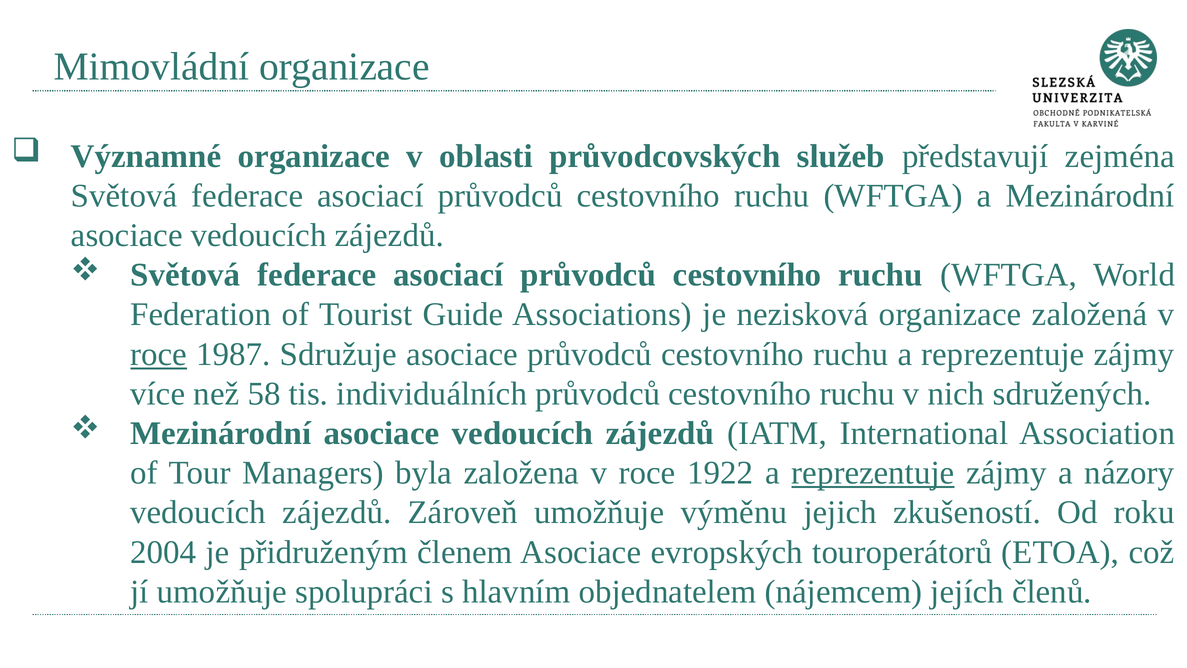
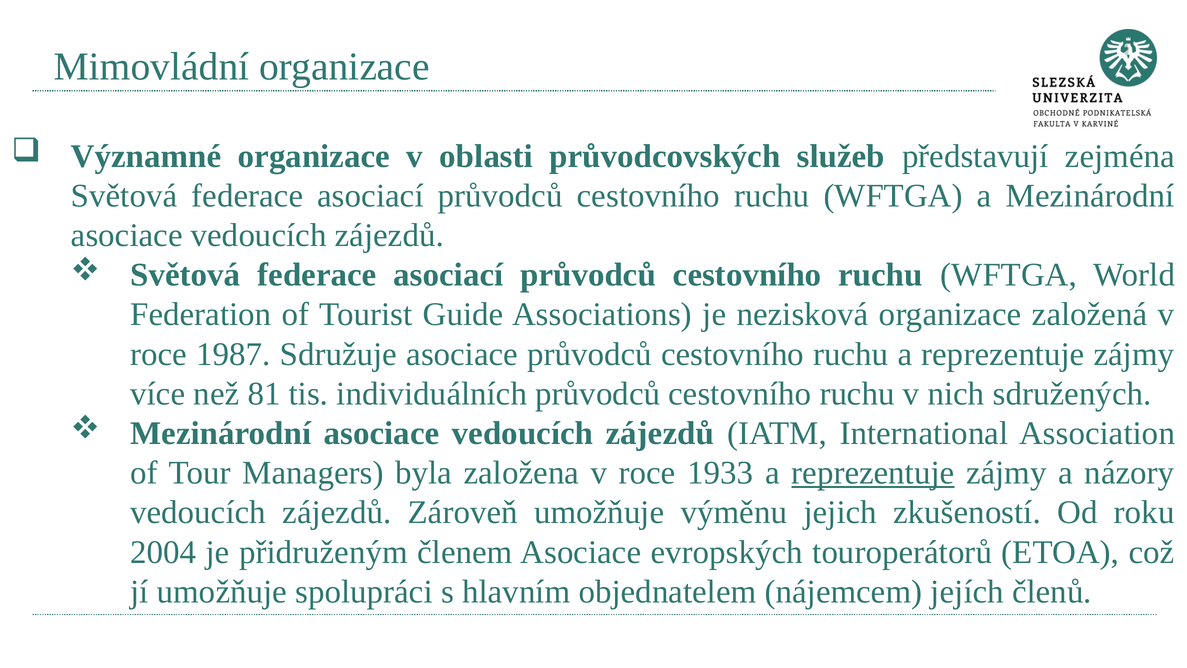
roce underline: present -> none (159, 354)
58: 58 -> 81 (264, 394)
1922: 1922 -> 1933 (720, 473)
